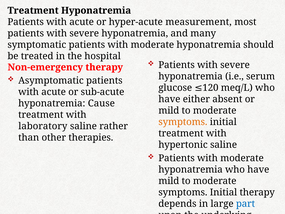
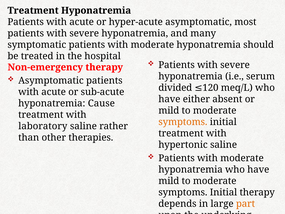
hyper-acute measurement: measurement -> asymptomatic (199, 22)
glucose: glucose -> divided (175, 88)
part colour: blue -> orange (246, 203)
